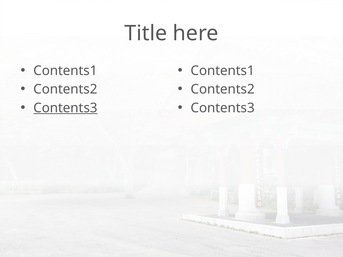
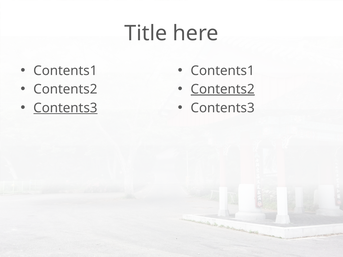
Contents2 underline: none -> present (223, 89)
